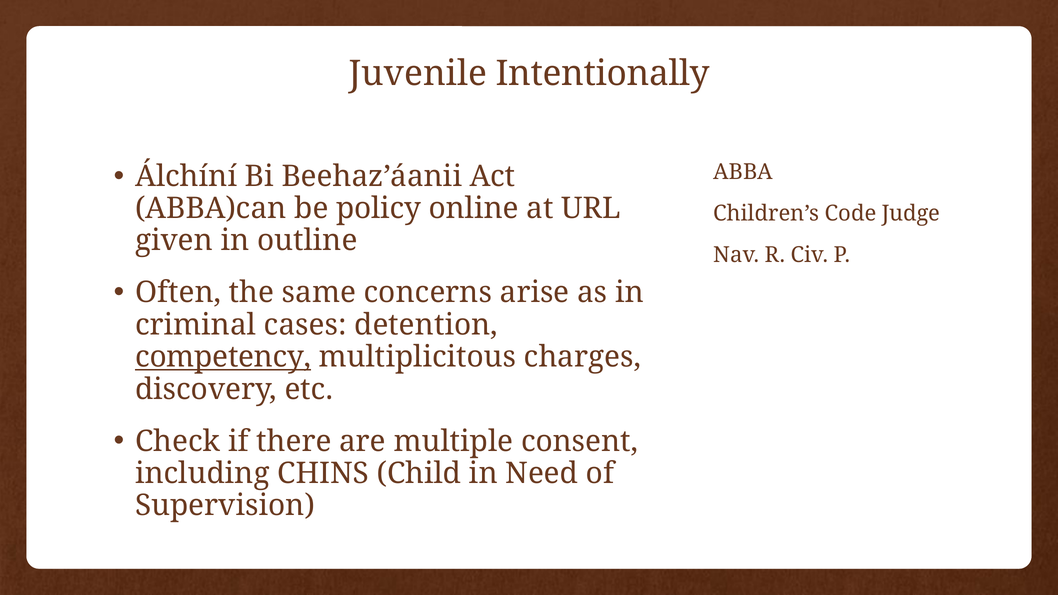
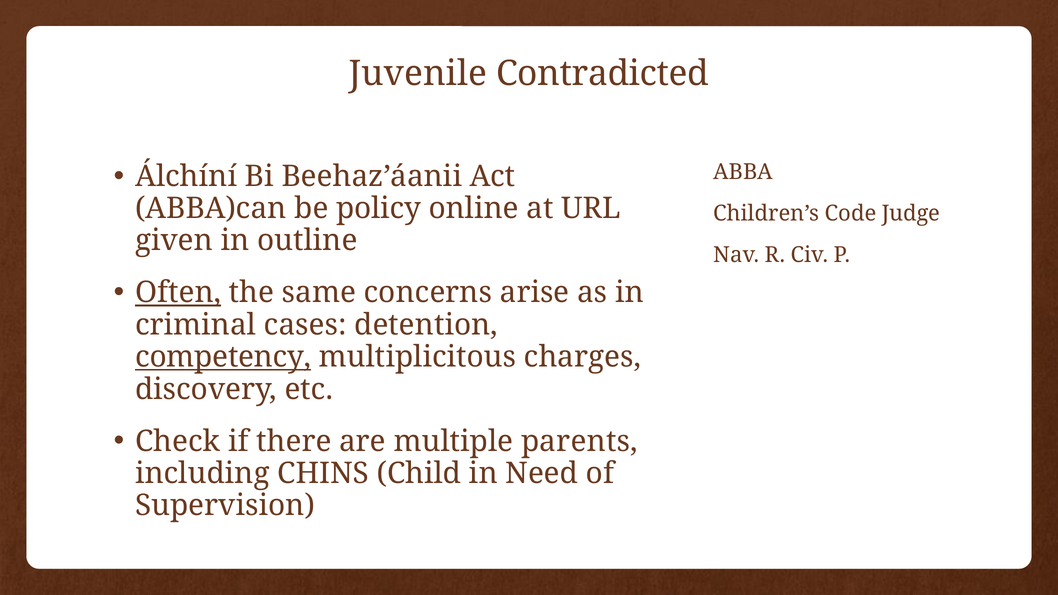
Intentionally: Intentionally -> Contradicted (603, 74)
Often underline: none -> present (178, 293)
consent: consent -> parents (579, 441)
